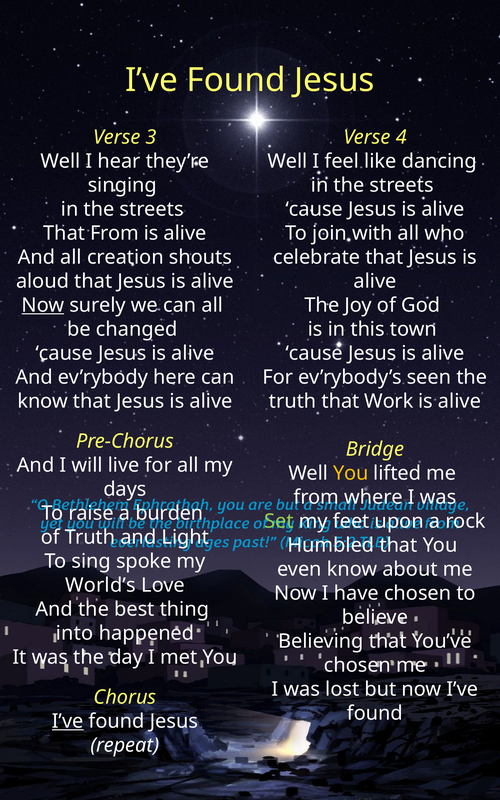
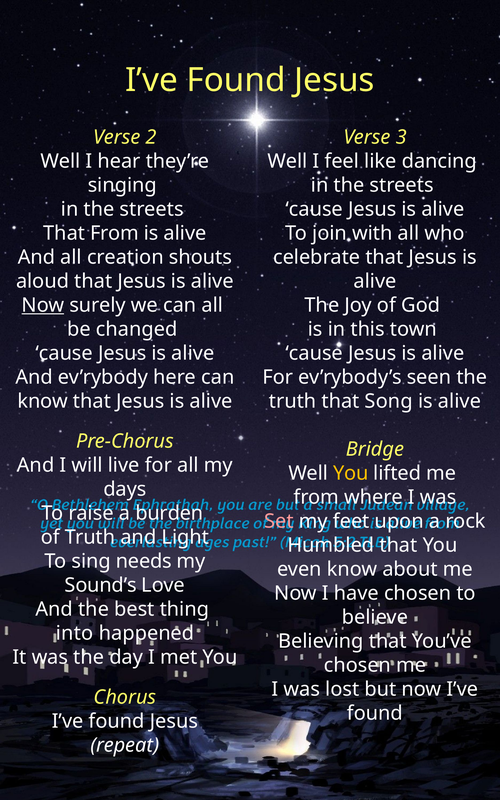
3: 3 -> 2 (151, 137)
4: 4 -> 3 (401, 137)
Work: Work -> Song (389, 401)
Set colour: light green -> pink (279, 521)
spoke: spoke -> needs (144, 561)
World’s: World’s -> Sound’s (101, 585)
I’ve underline: present -> none (68, 721)
